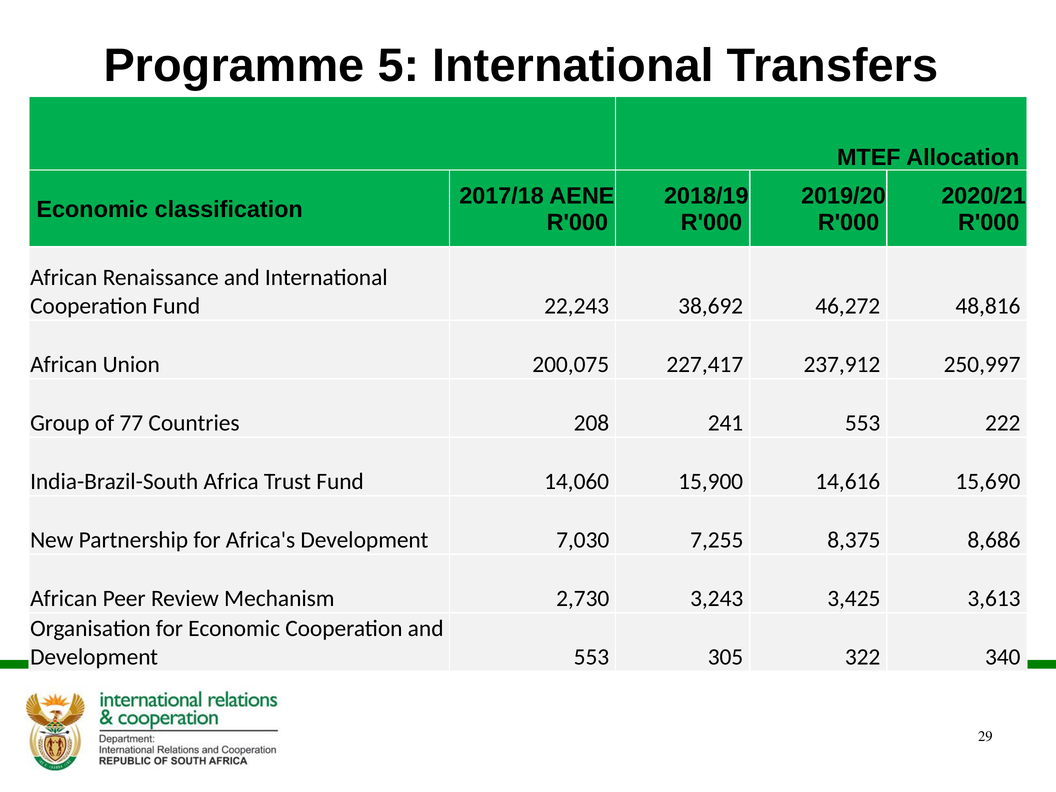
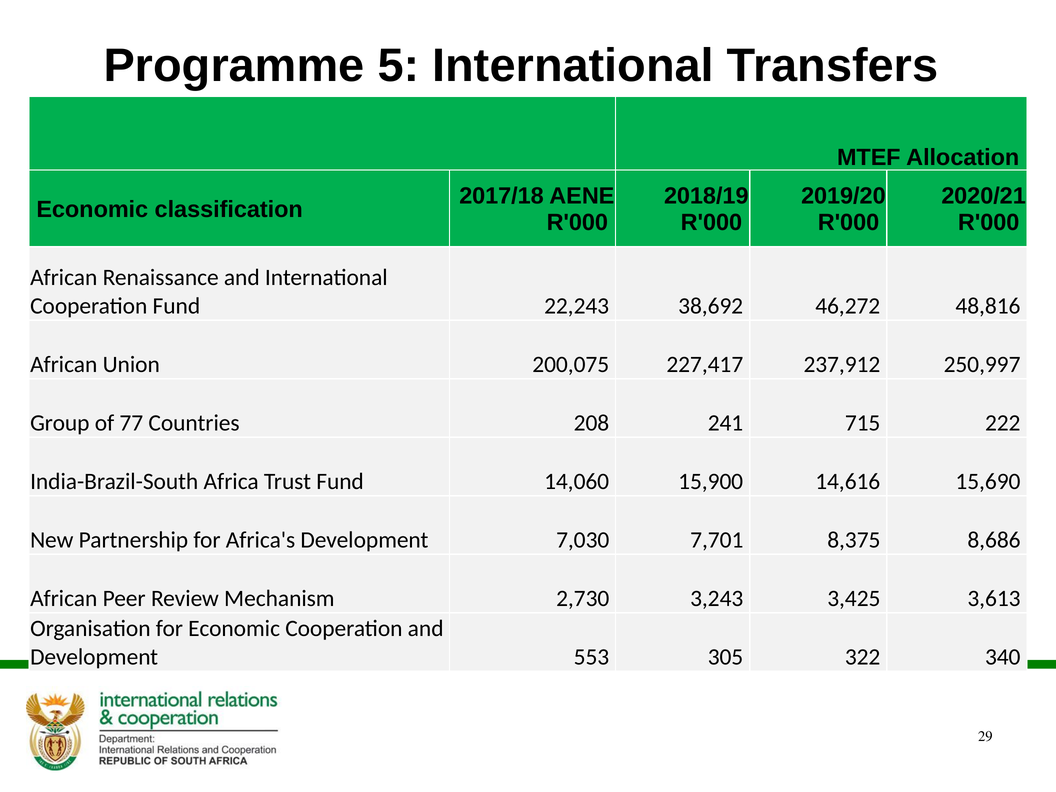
241 553: 553 -> 715 (863, 423)
7,255: 7,255 -> 7,701 (717, 540)
